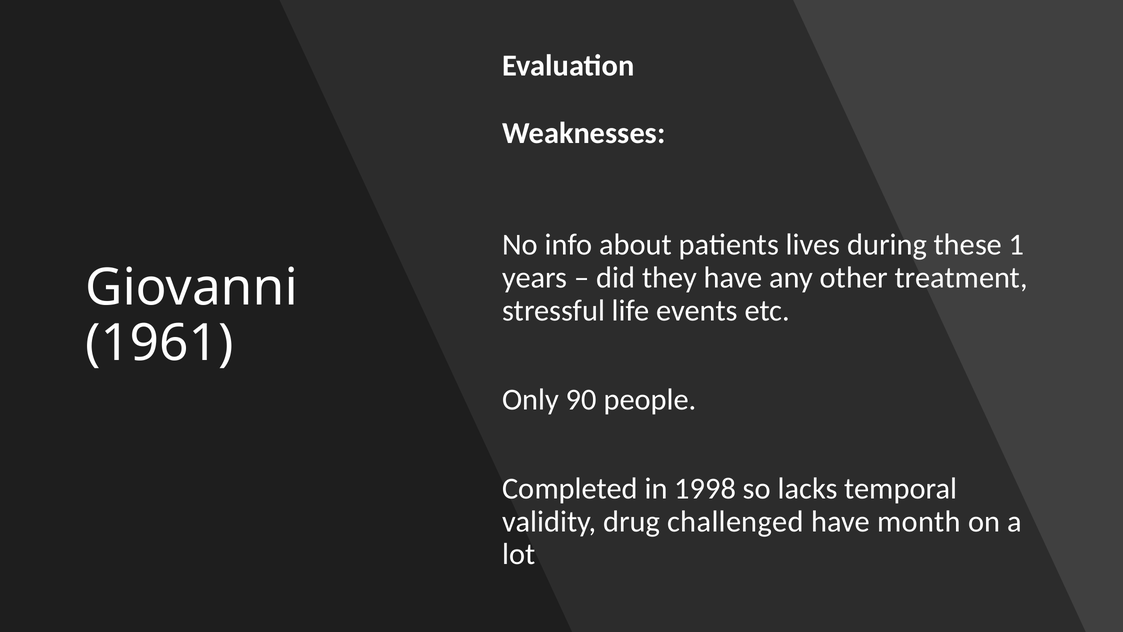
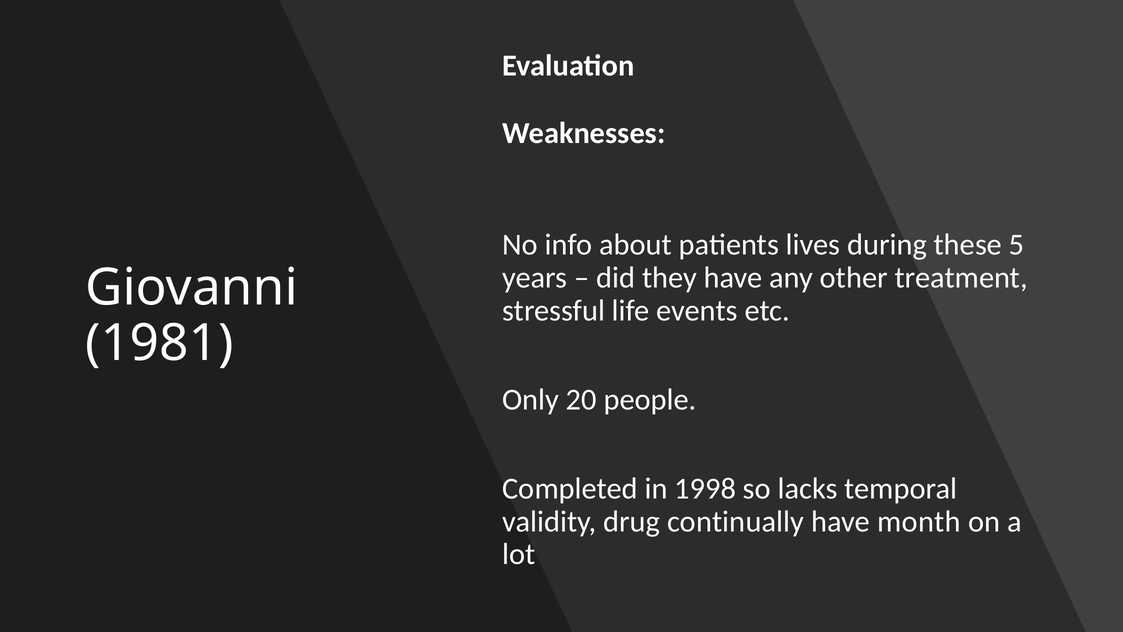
1: 1 -> 5 (1017, 245)
1961: 1961 -> 1981 (159, 343)
90: 90 -> 20 (581, 399)
challenged: challenged -> continually (736, 521)
